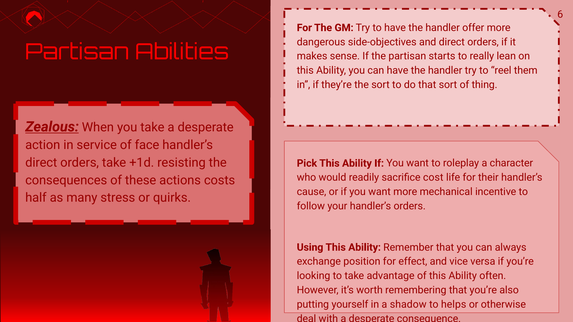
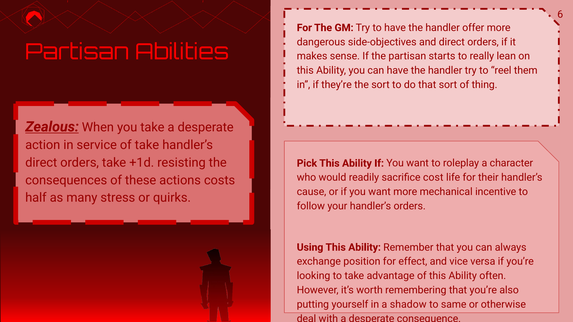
of face: face -> take (147, 145)
helps: helps -> same (454, 305)
